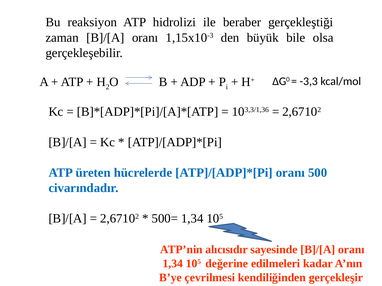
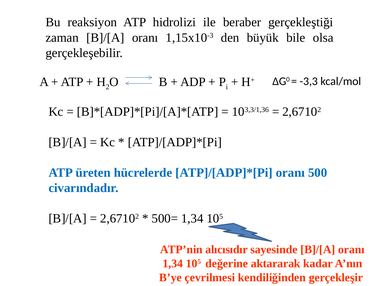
edilmeleri: edilmeleri -> aktararak (276, 264)
